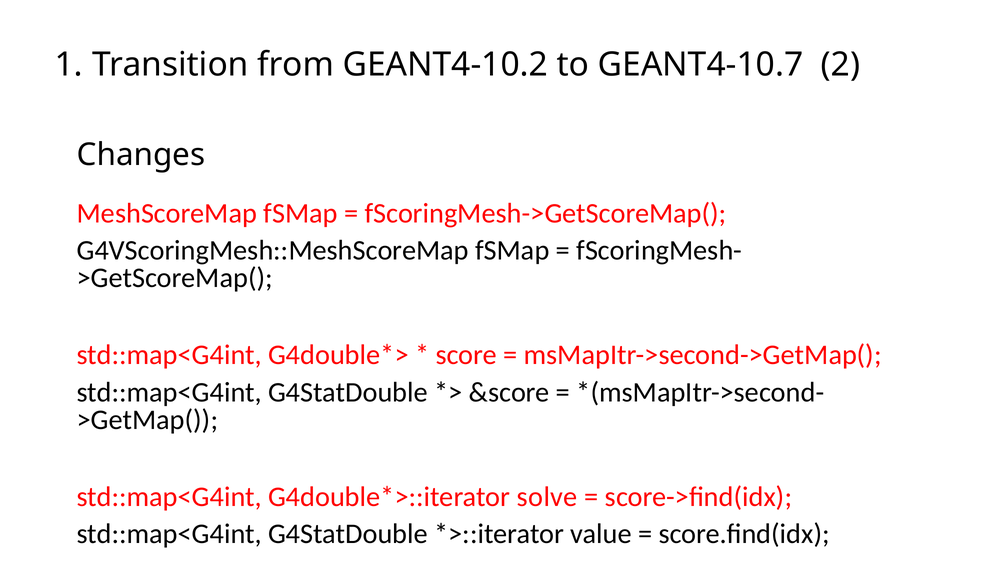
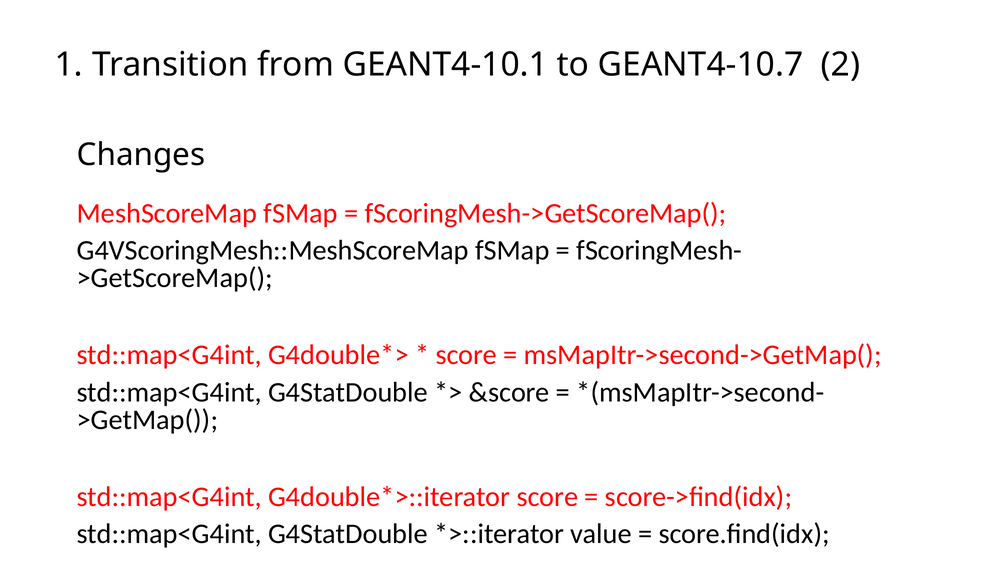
GEANT4-10.2: GEANT4-10.2 -> GEANT4-10.1 (445, 65)
solve: solve -> score (547, 496)
